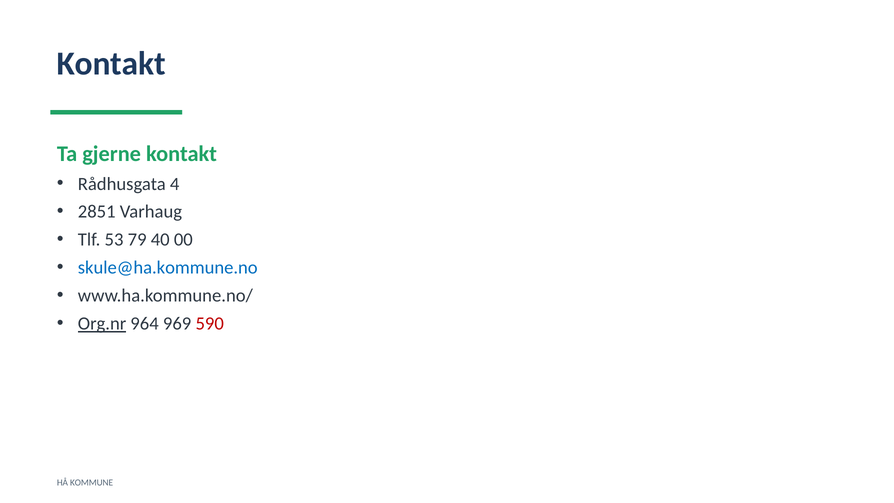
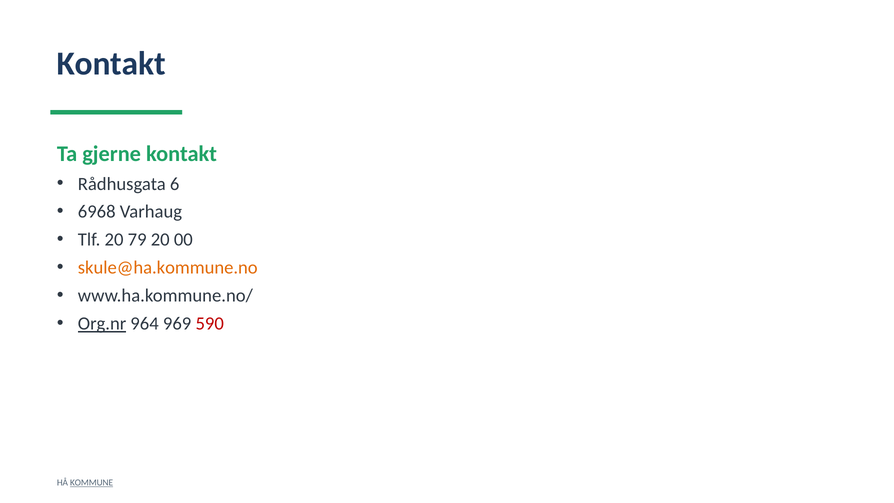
4: 4 -> 6 (175, 184)
2851: 2851 -> 6968 (97, 212)
Tlf 53: 53 -> 20 (114, 240)
79 40: 40 -> 20 (160, 240)
skule@ha.kommune.no colour: blue -> orange (168, 268)
KOMMUNE underline: none -> present (92, 483)
